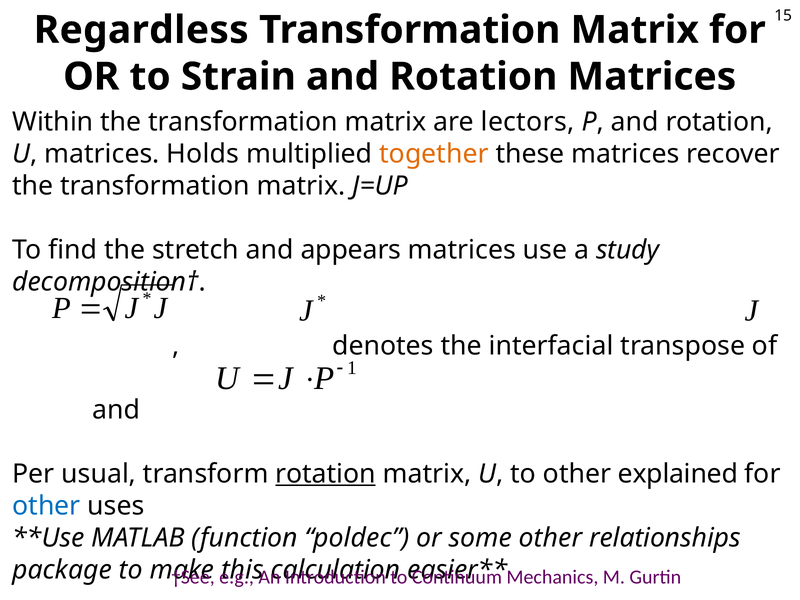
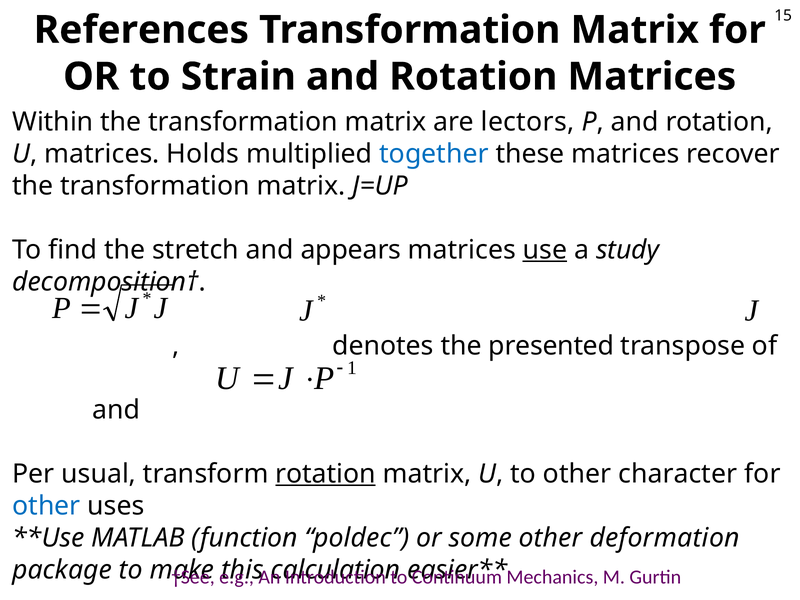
Regardless: Regardless -> References (141, 30)
together colour: orange -> blue (434, 154)
use underline: none -> present (545, 250)
interfacial: interfacial -> presented (551, 346)
explained: explained -> character (678, 474)
relationships: relationships -> deformation (665, 538)
